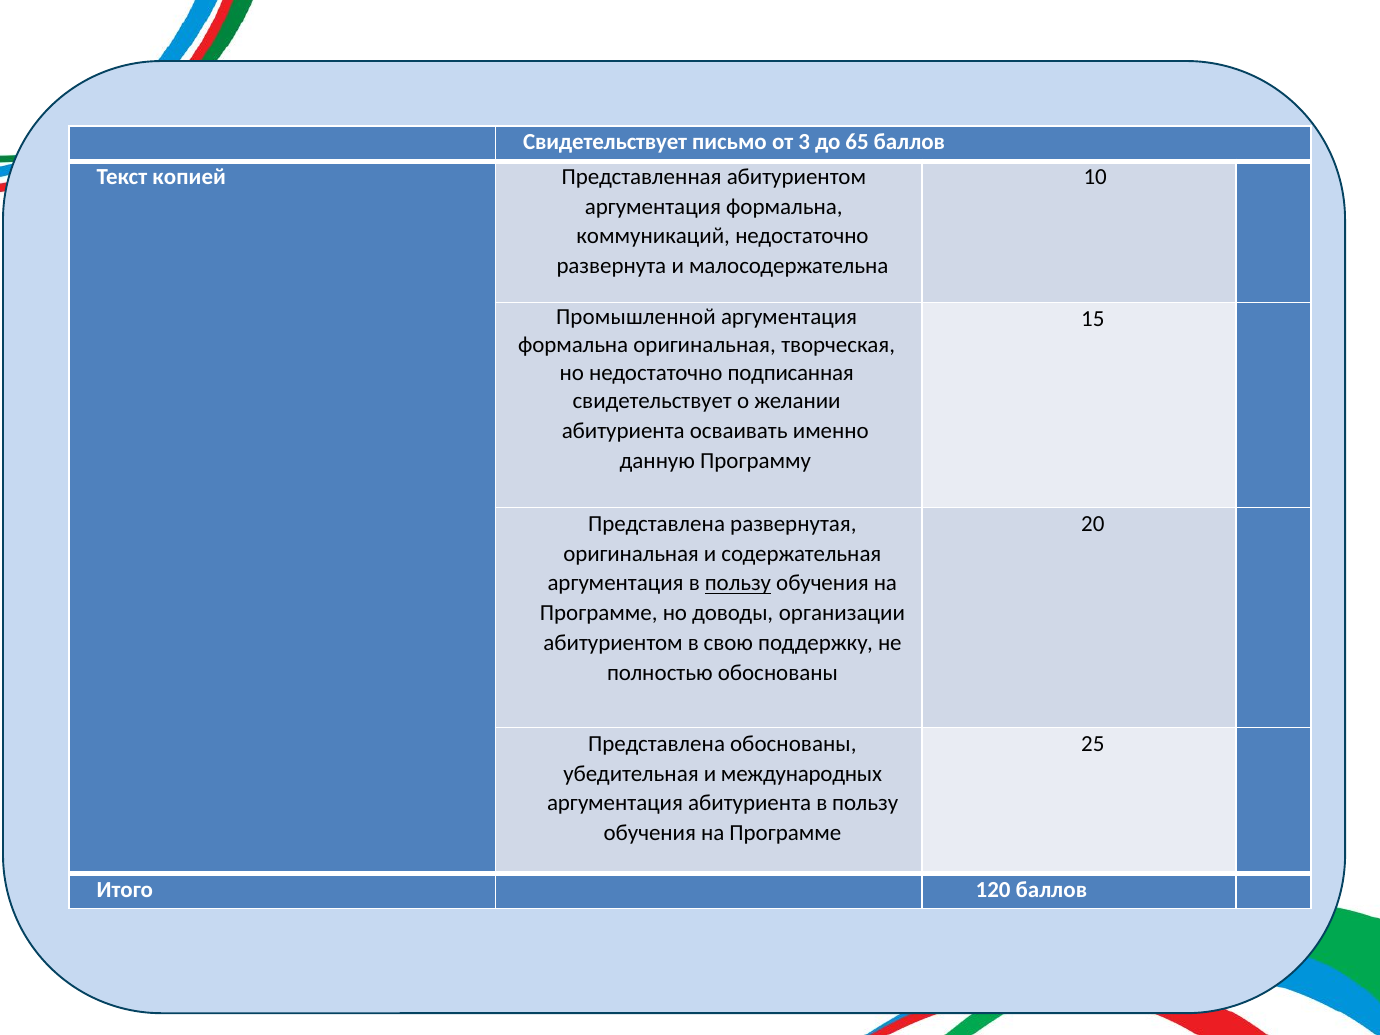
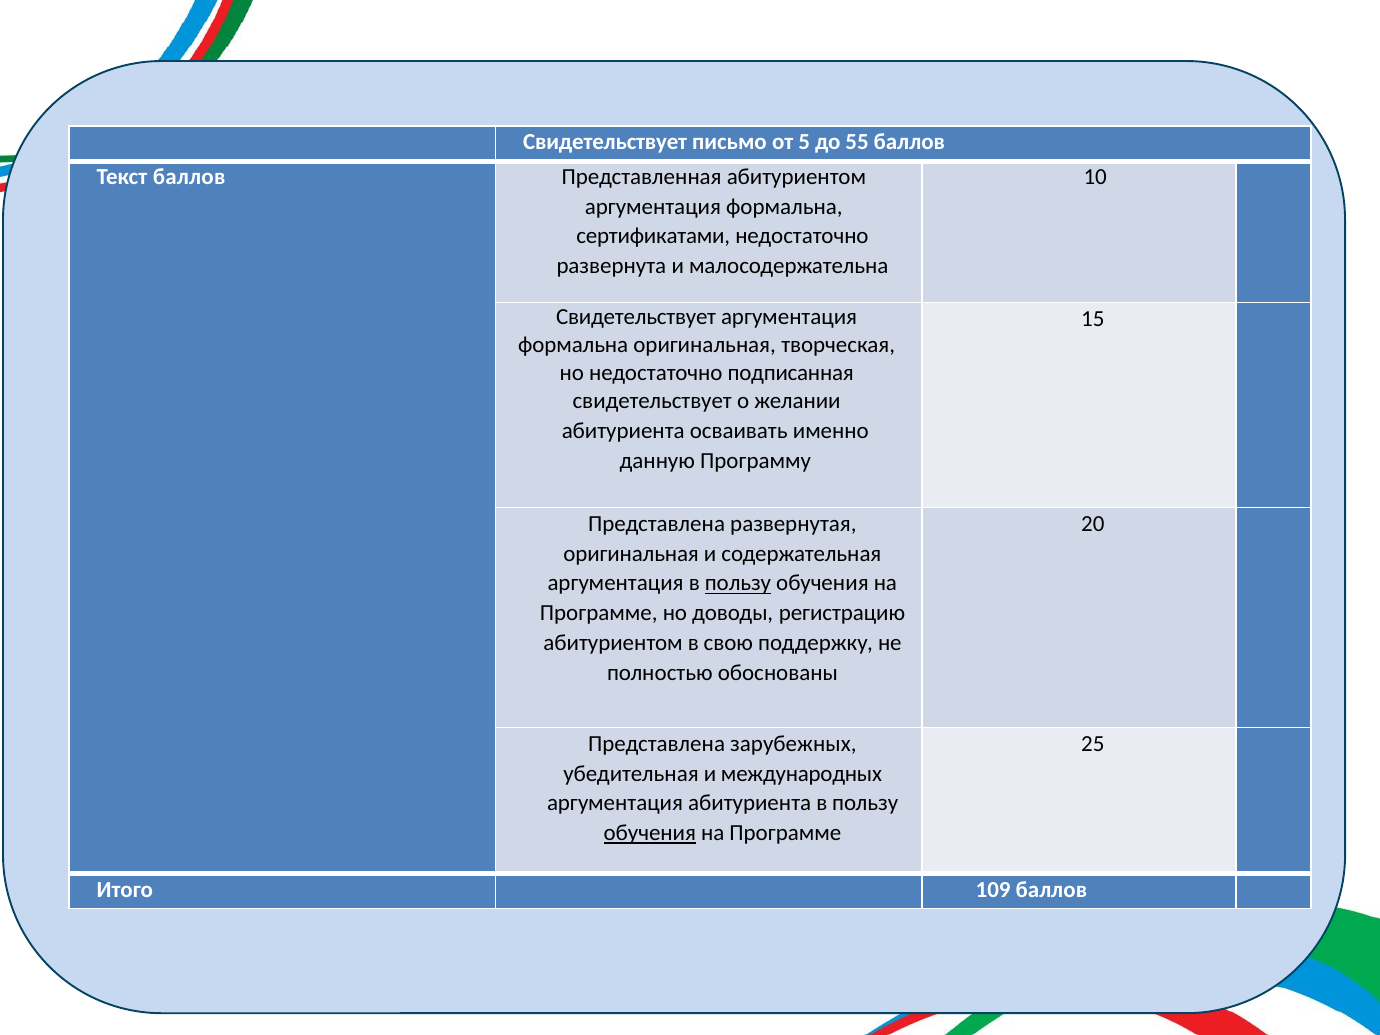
3: 3 -> 5 (804, 142)
65: 65 -> 55 (857, 142)
Текст копией: копией -> баллов (189, 177)
коммуникаций: коммуникаций -> сертификатами (653, 236)
Промышленной: Промышленной -> Свидетельствует (636, 317)
организации: организации -> регистрацию (842, 613)
Представлена обоснованы: обоснованы -> зарубежных (793, 744)
обучения underline: none -> present (650, 833)
120: 120 -> 109 (993, 890)
